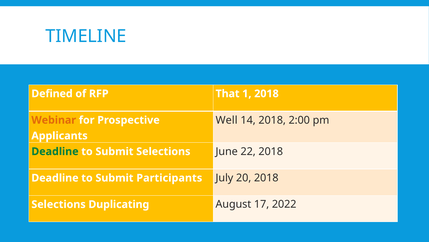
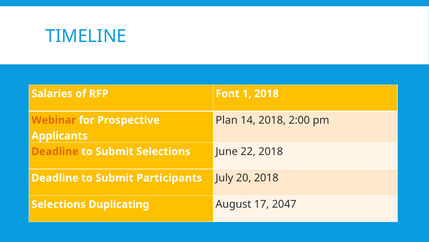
Defined: Defined -> Salaries (52, 93)
That: That -> Font (228, 93)
Well: Well -> Plan (227, 120)
Deadline colour: green -> orange (55, 151)
2022: 2022 -> 2047 (284, 204)
